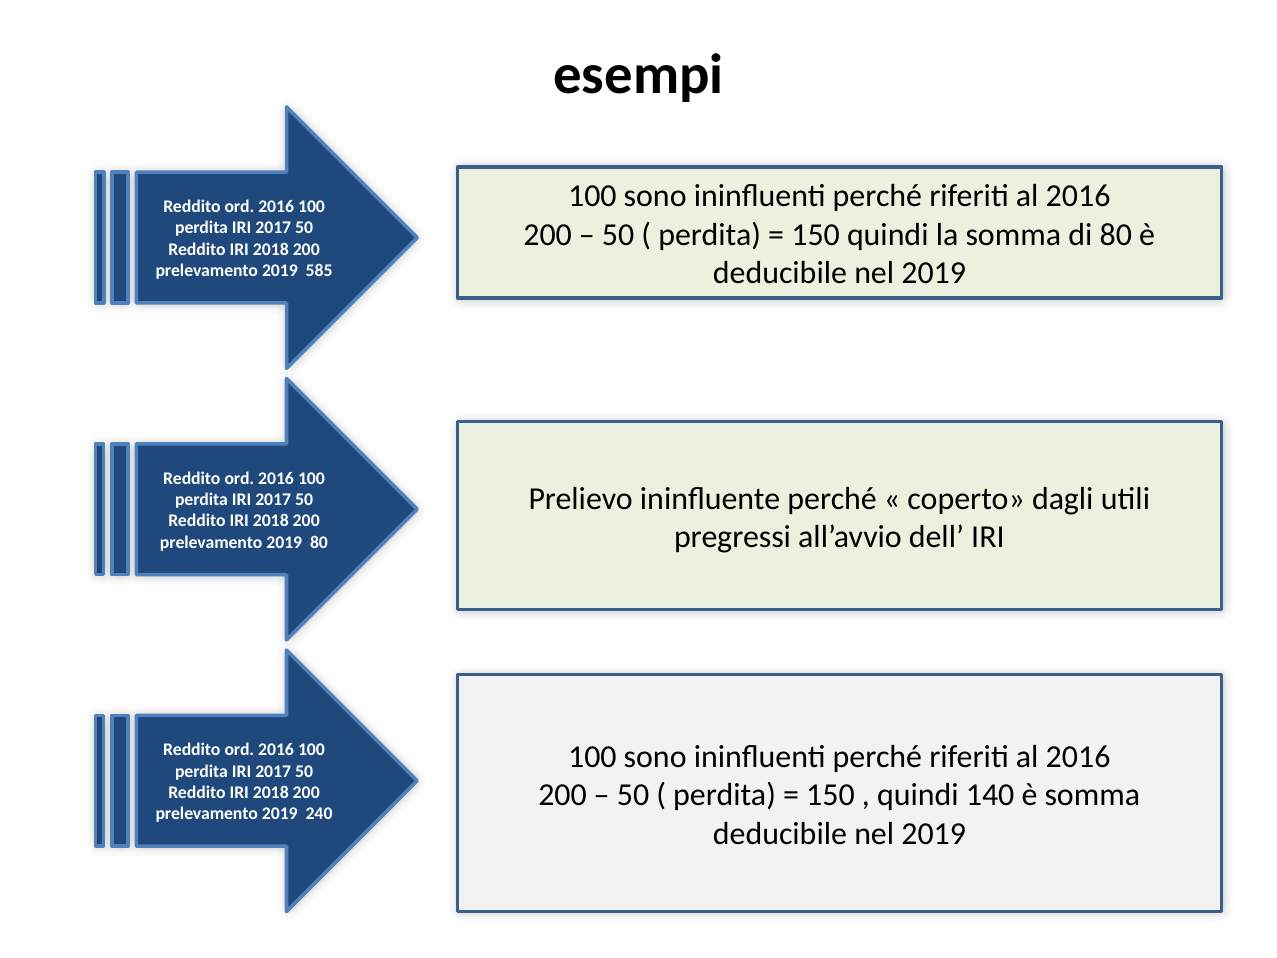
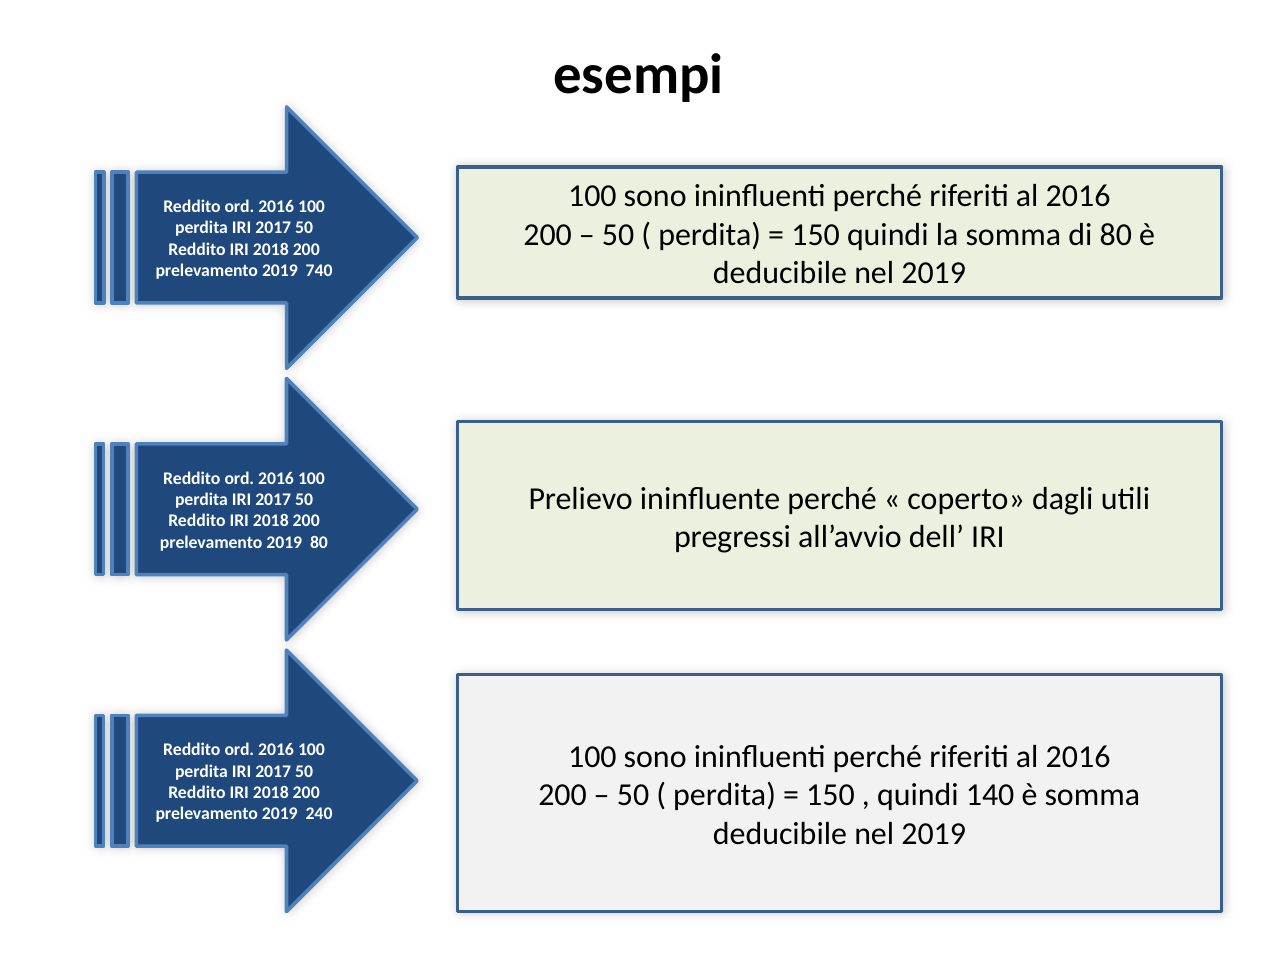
585: 585 -> 740 (319, 271)
